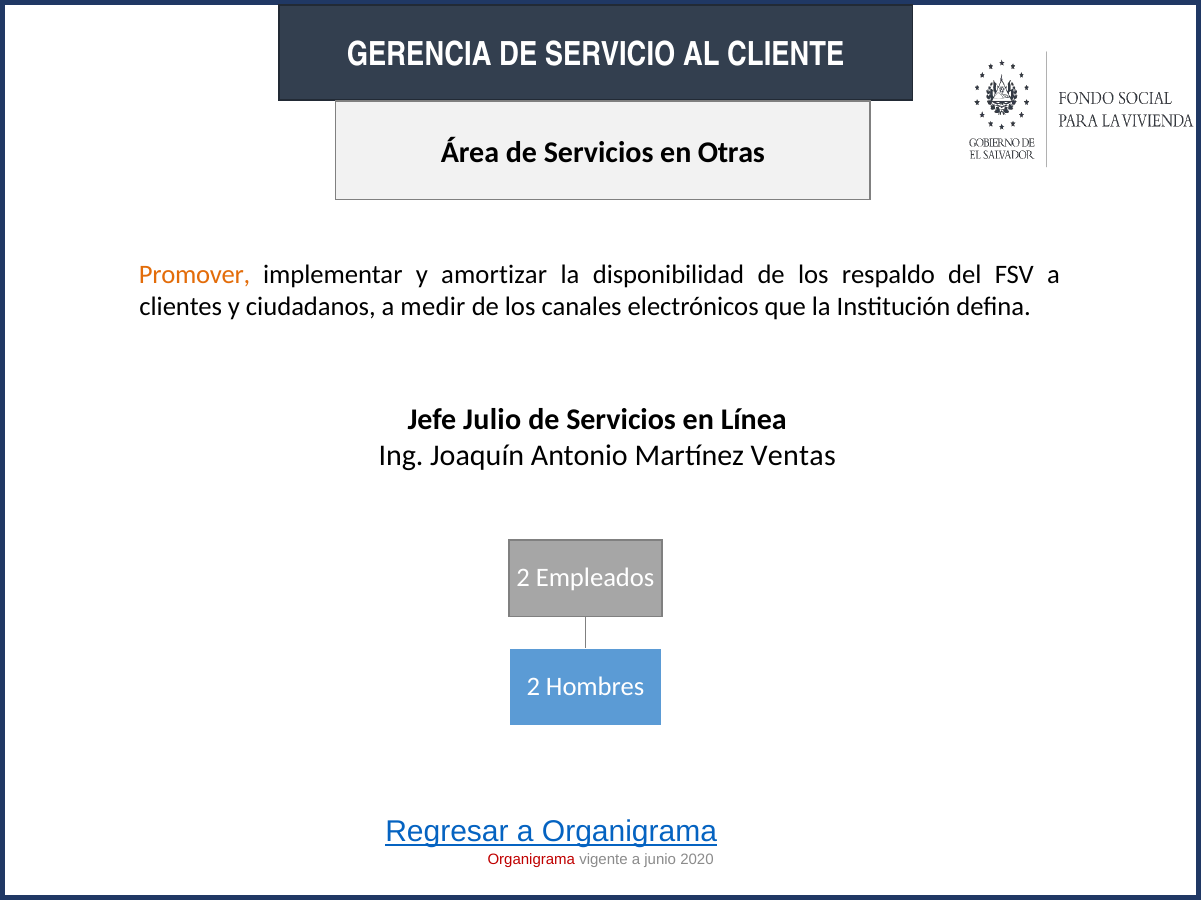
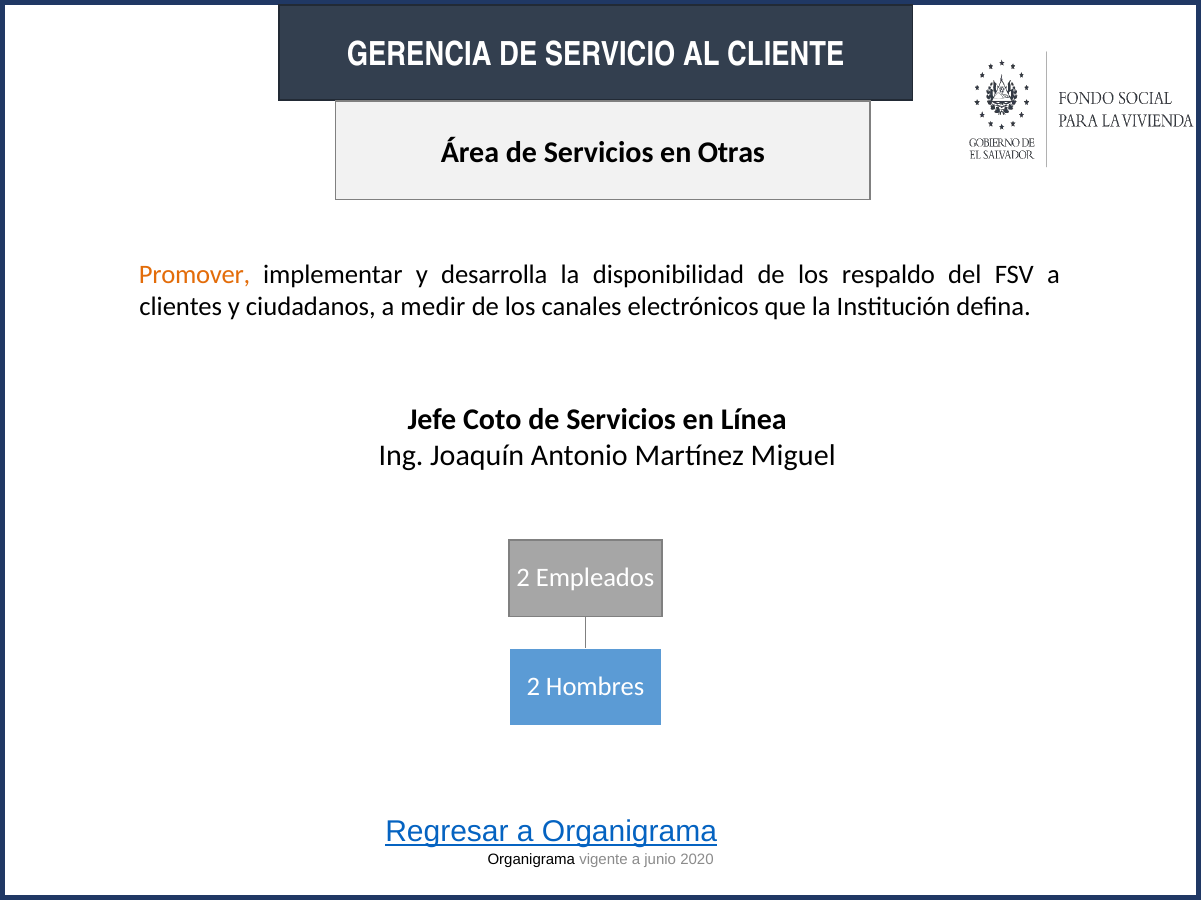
amortizar: amortizar -> desarrolla (494, 275)
Julio: Julio -> Coto (492, 420)
Ventas: Ventas -> Miguel (793, 456)
Organigrama colour: red -> black (531, 860)
